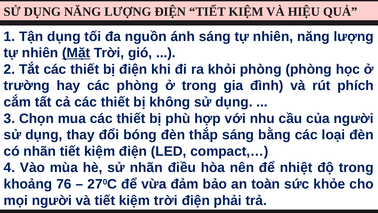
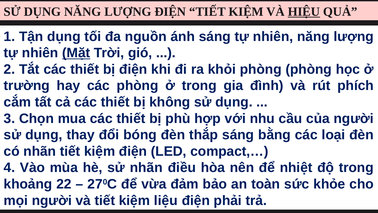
HIỆU underline: none -> present (304, 12)
76: 76 -> 22 (64, 184)
kiệm trời: trời -> liệu (166, 200)
